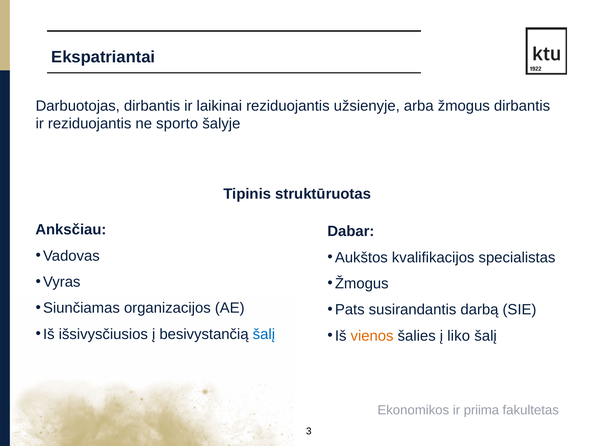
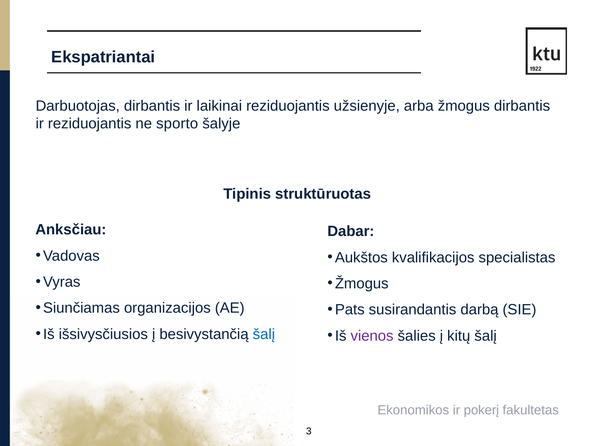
vienos colour: orange -> purple (372, 336)
liko: liko -> kitų (459, 336)
priima: priima -> pokerį (481, 410)
